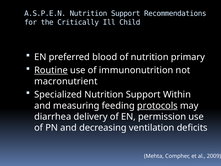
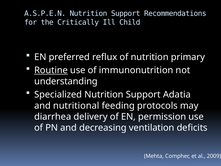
blood: blood -> reflux (105, 57)
macronutrient: macronutrient -> understanding (66, 81)
Within: Within -> Adatia (177, 94)
measuring: measuring -> nutritional (76, 105)
protocols underline: present -> none (157, 105)
